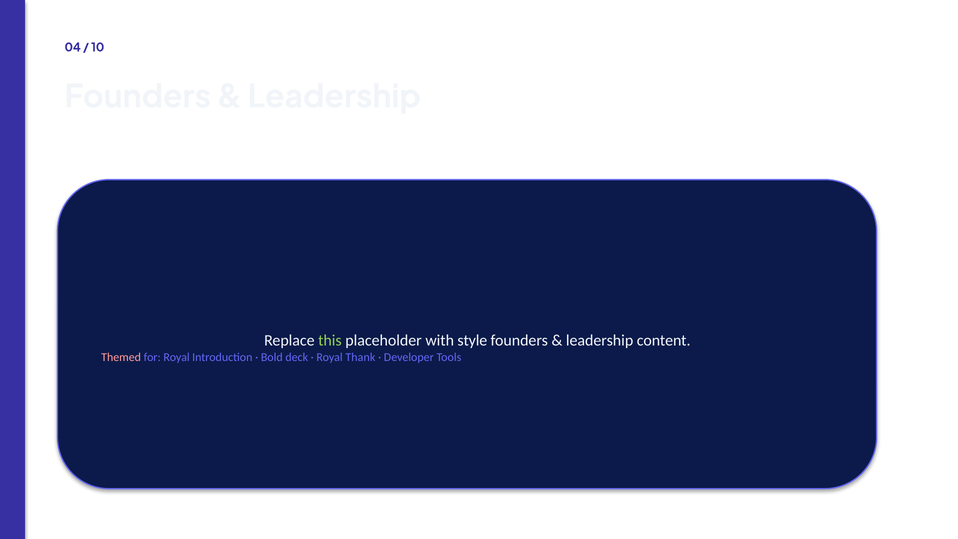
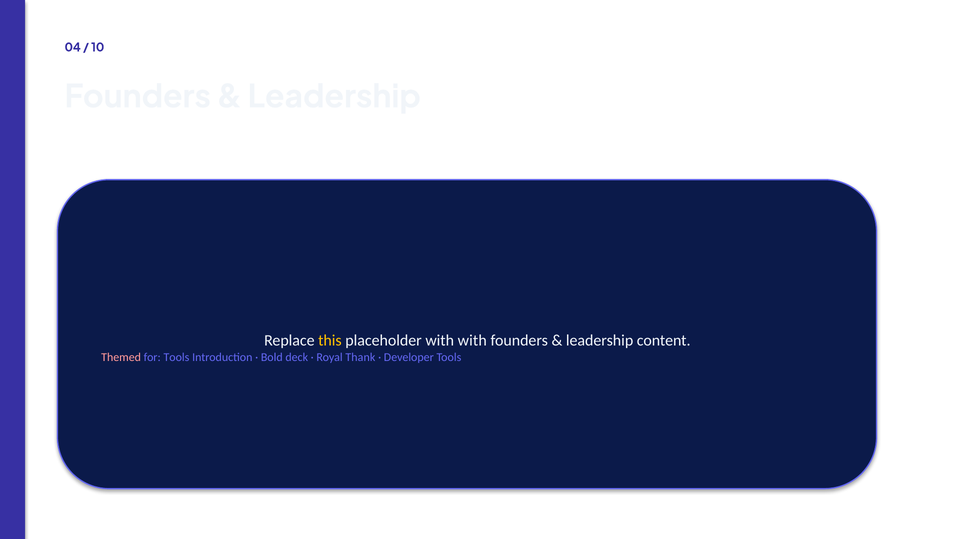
this colour: light green -> yellow (330, 341)
with style: style -> with (472, 341)
for Royal: Royal -> Tools (176, 357)
